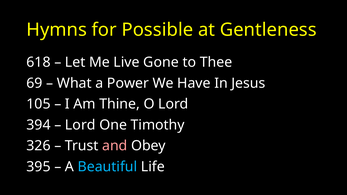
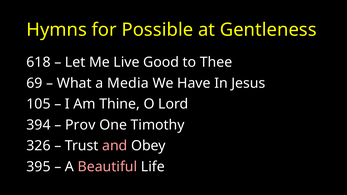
Gone: Gone -> Good (161, 62)
Power: Power -> Media (128, 83)
Lord: Lord -> Prov (80, 125)
Beautiful colour: light blue -> pink (107, 167)
